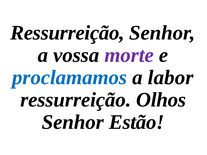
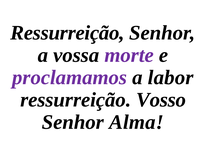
proclamamos colour: blue -> purple (70, 78)
Olhos: Olhos -> Vosso (161, 100)
Estão: Estão -> Alma (136, 122)
